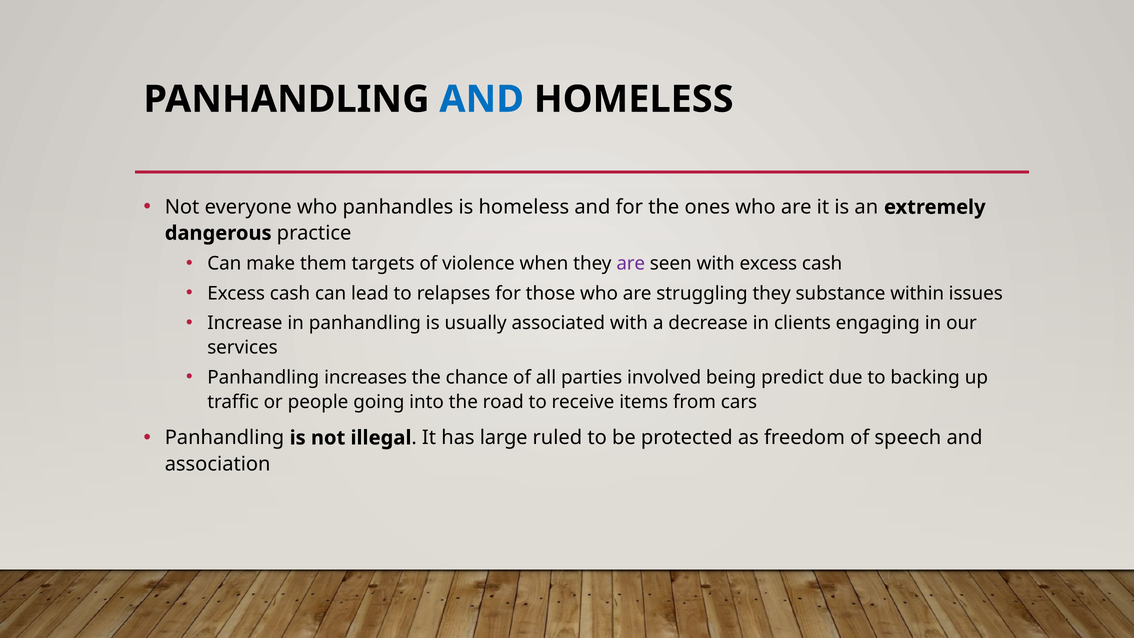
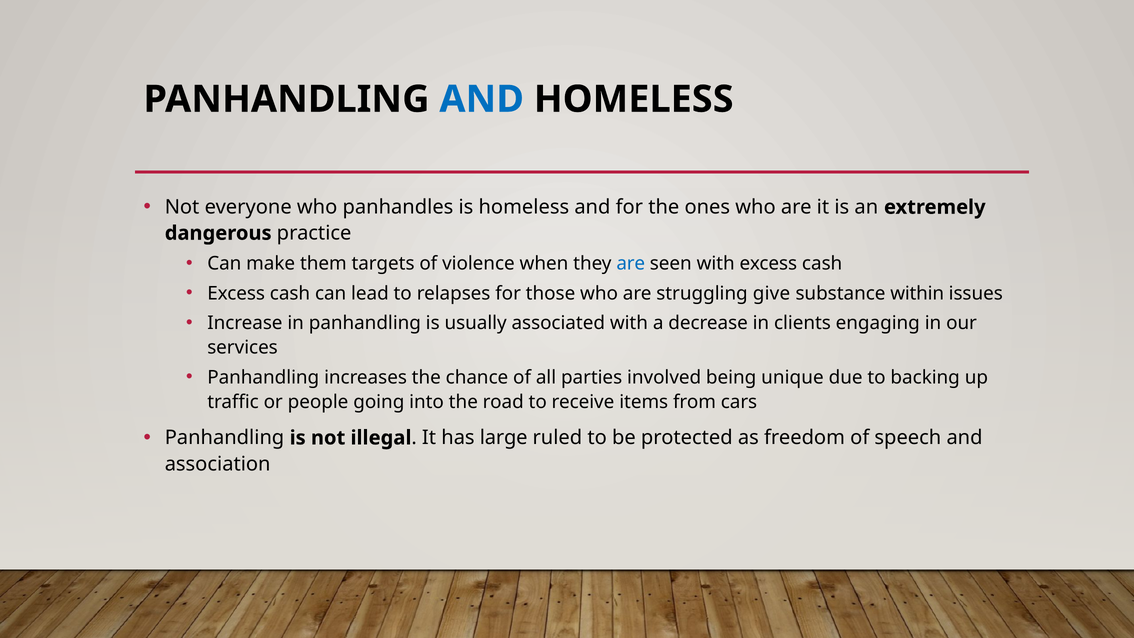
are colour: purple -> blue (631, 264)
struggling they: they -> give (772, 293)
predict: predict -> unique (792, 377)
